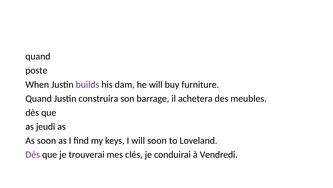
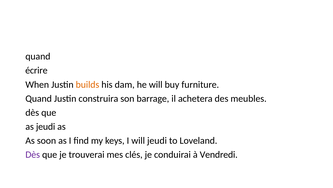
poste: poste -> écrire (36, 70)
builds colour: purple -> orange (87, 84)
will soon: soon -> jeudi (157, 140)
